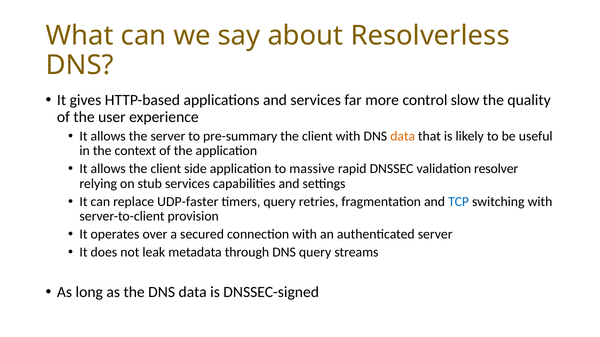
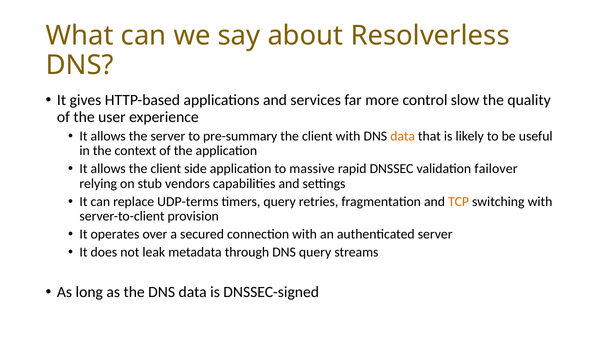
resolver: resolver -> failover (496, 169)
stub services: services -> vendors (187, 184)
UDP-faster: UDP-faster -> UDP-terms (188, 202)
TCP colour: blue -> orange (459, 202)
